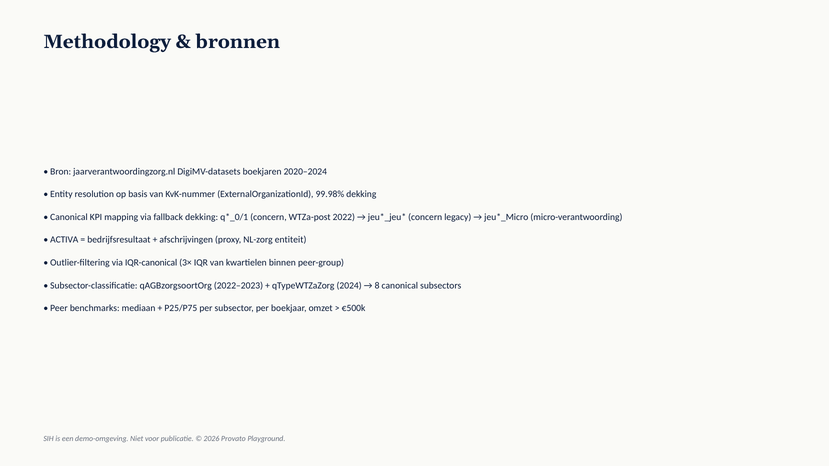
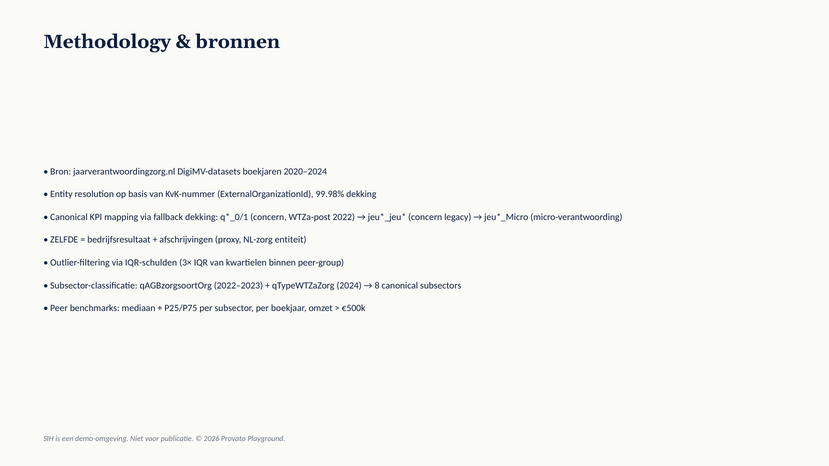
ACTIVA: ACTIVA -> ZELFDE (64, 240)
IQR-canonical: IQR-canonical -> IQR-schulden (151, 263)
